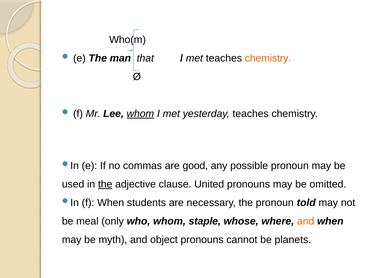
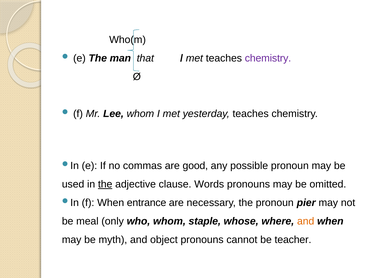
chemistry colour: orange -> purple (268, 58)
whom underline: present -> none (140, 114)
United: United -> Words (209, 184)
students: students -> entrance (147, 203)
told: told -> pier (306, 203)
planets: planets -> teacher (293, 240)
